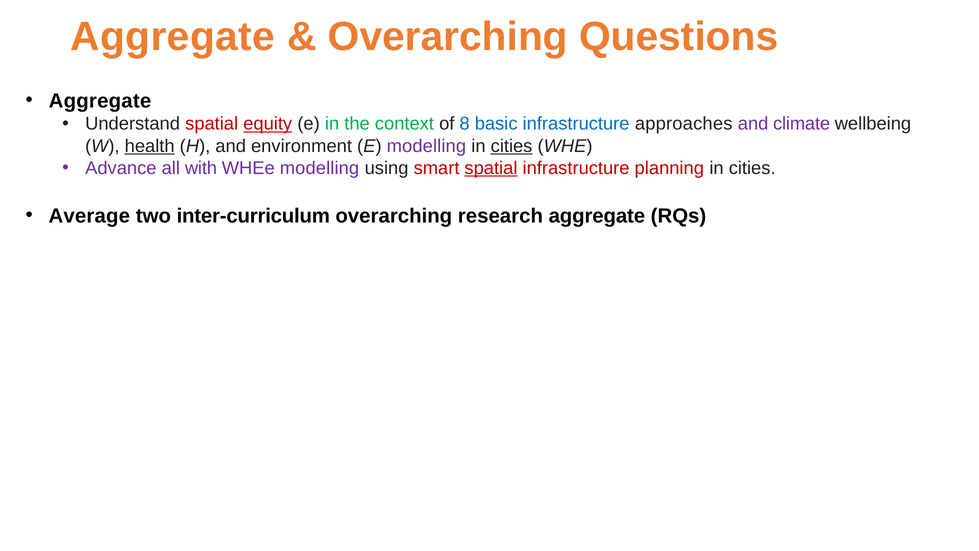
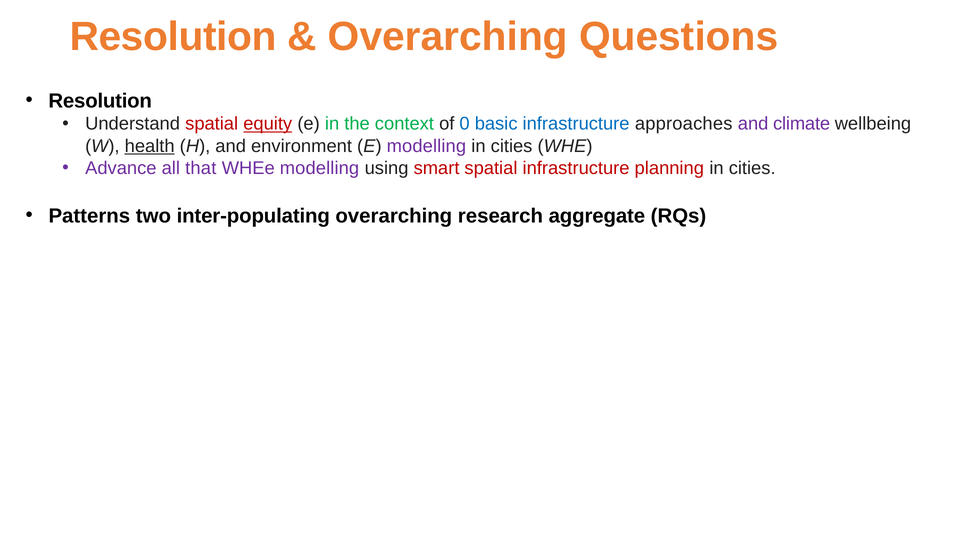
Aggregate: Aggregate -> Resolution (173, 37)
Aggregate: Aggregate -> Resolution (100, 101)
8: 8 -> 0 (465, 124)
cities underline: present -> none (512, 146)
with: with -> that (201, 168)
spatial underline: present -> none (491, 168)
Average: Average -> Patterns (89, 216)
inter-curriculum: inter-curriculum -> inter-populating (253, 216)
